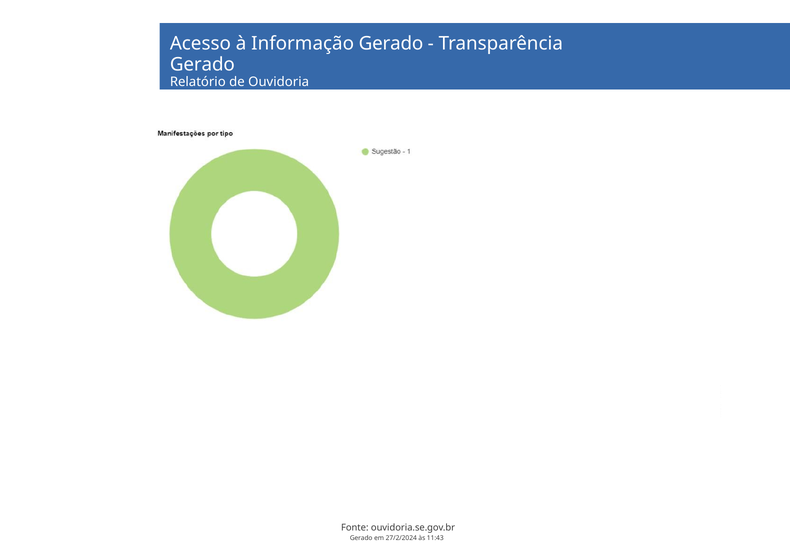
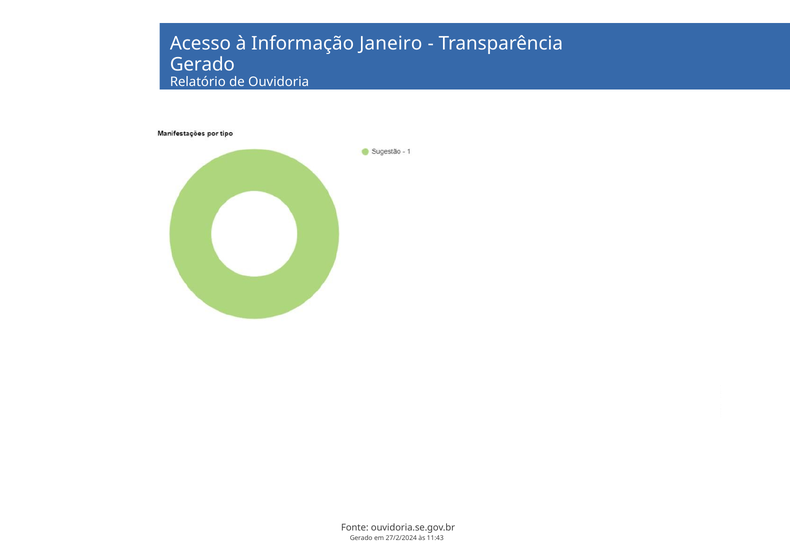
Informação Gerado: Gerado -> Janeiro (391, 44)
